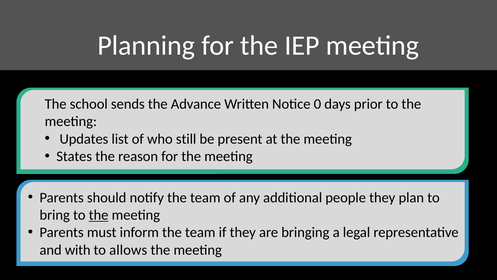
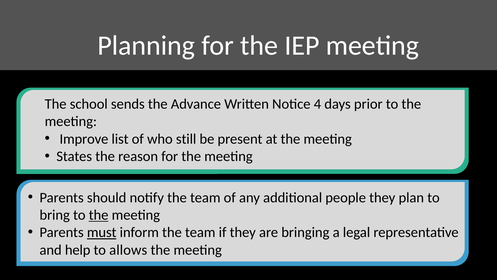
0: 0 -> 4 (317, 104)
Updates: Updates -> Improve (84, 139)
must underline: none -> present (102, 232)
with: with -> help (78, 250)
